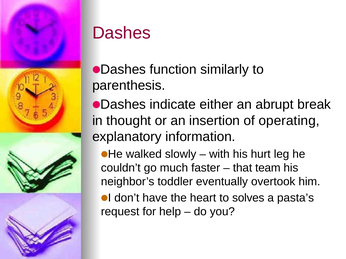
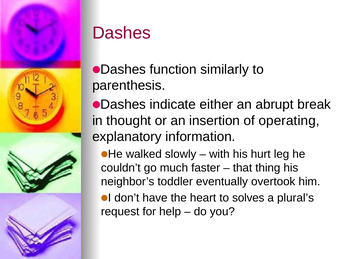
team: team -> thing (268, 168)
pasta’s: pasta’s -> plural’s (296, 198)
